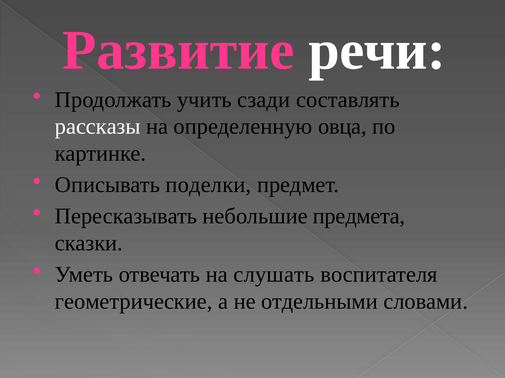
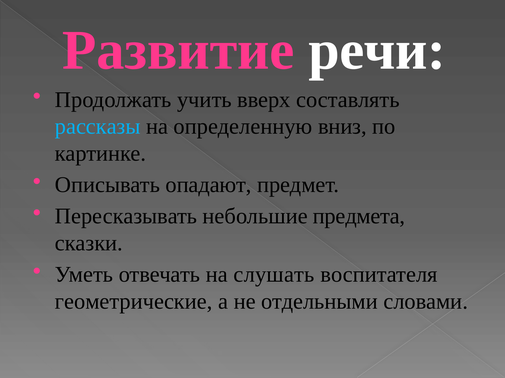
сзади: сзади -> вверх (264, 100)
рассказы colour: white -> light blue (98, 127)
овца: овца -> вниз (342, 127)
поделки: поделки -> опадают (209, 185)
